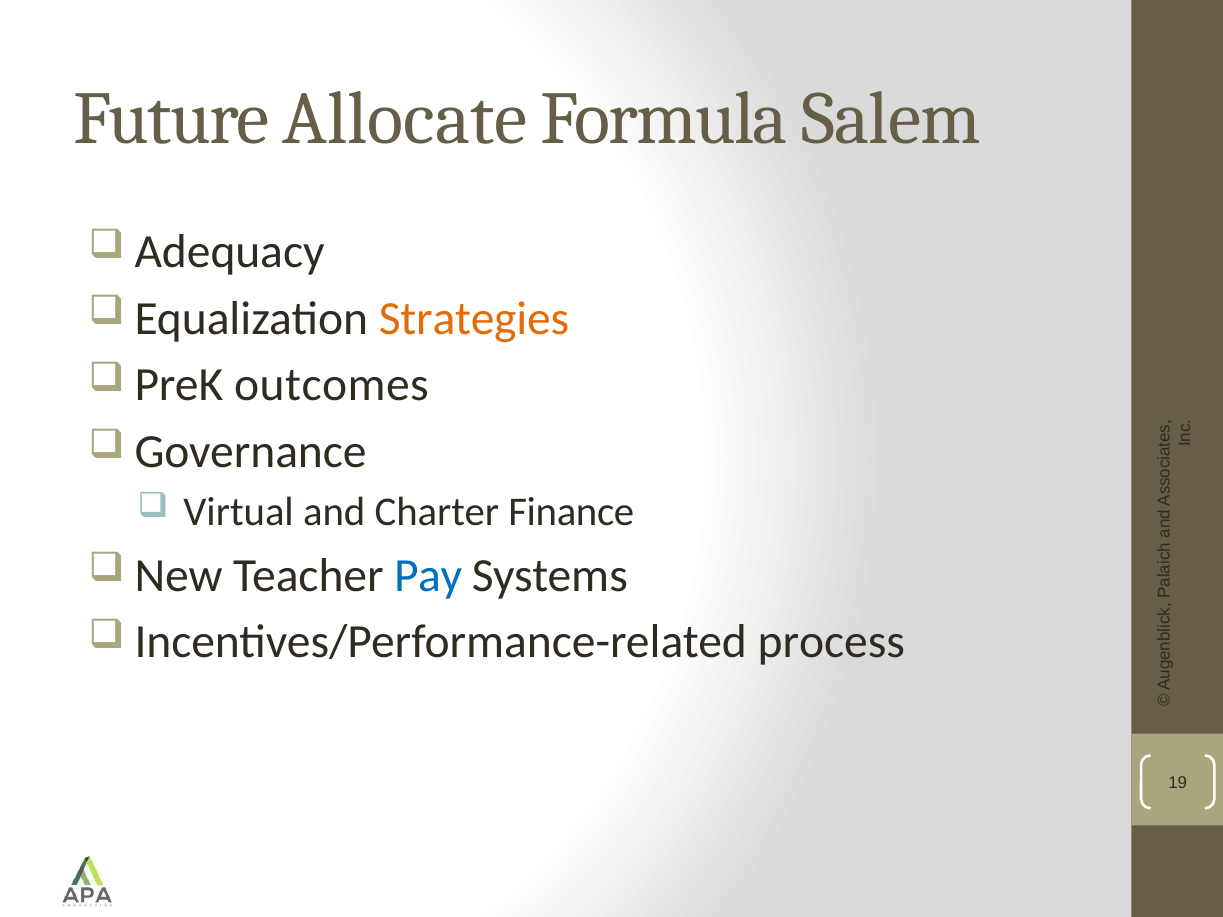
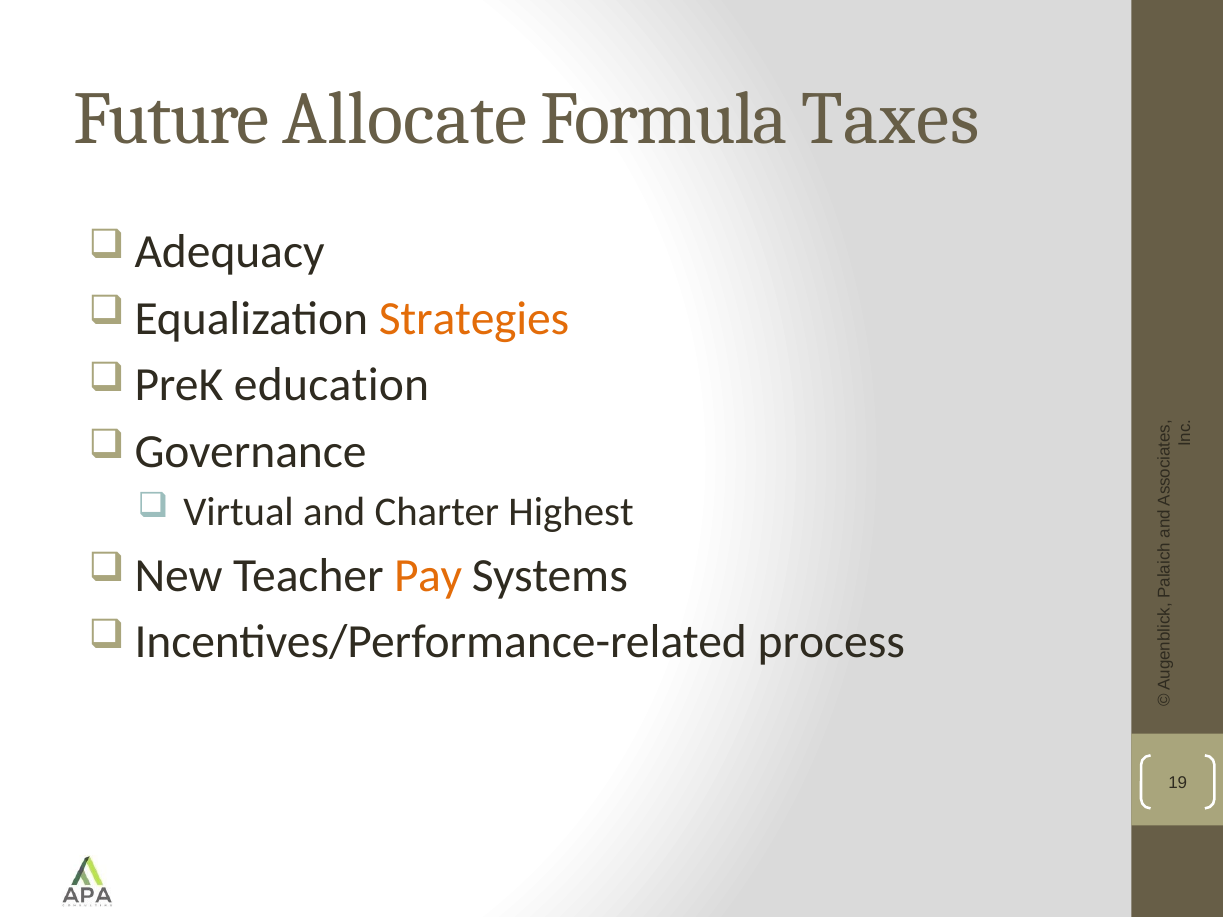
Salem: Salem -> Taxes (890, 118)
outcomes: outcomes -> education (332, 385)
Finance: Finance -> Highest (571, 513)
Pay colour: blue -> orange (428, 576)
